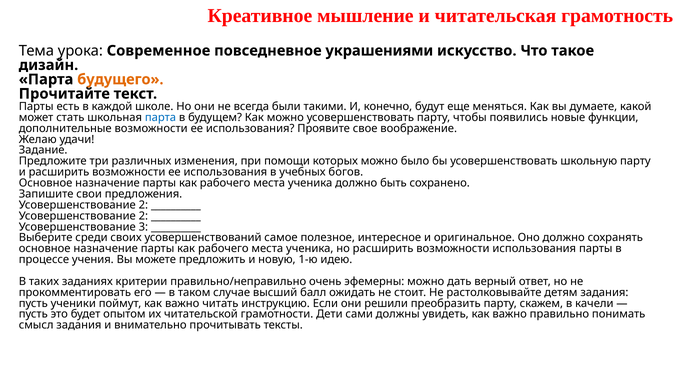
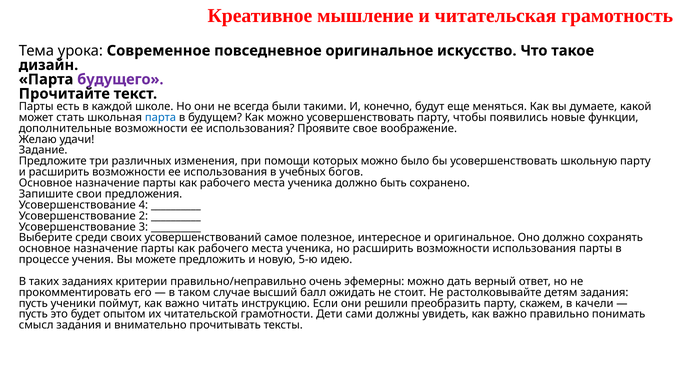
повседневное украшениями: украшениями -> оригинальное (379, 51)
будущего colour: orange -> purple (120, 79)
2: 2 -> 4 (143, 205)
1-ю: 1-ю -> 5-ю (308, 259)
